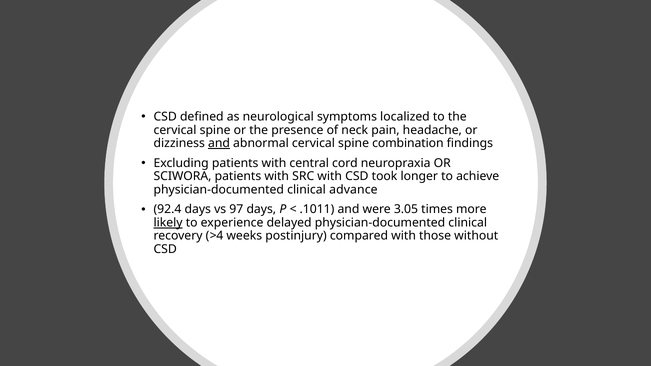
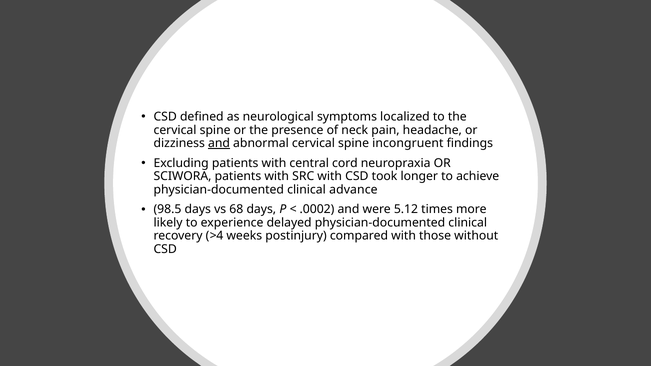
combination: combination -> incongruent (408, 143)
92.4: 92.4 -> 98.5 (167, 210)
97: 97 -> 68 (236, 210)
.1011: .1011 -> .0002 (317, 210)
3.05: 3.05 -> 5.12 (406, 210)
likely underline: present -> none (168, 223)
